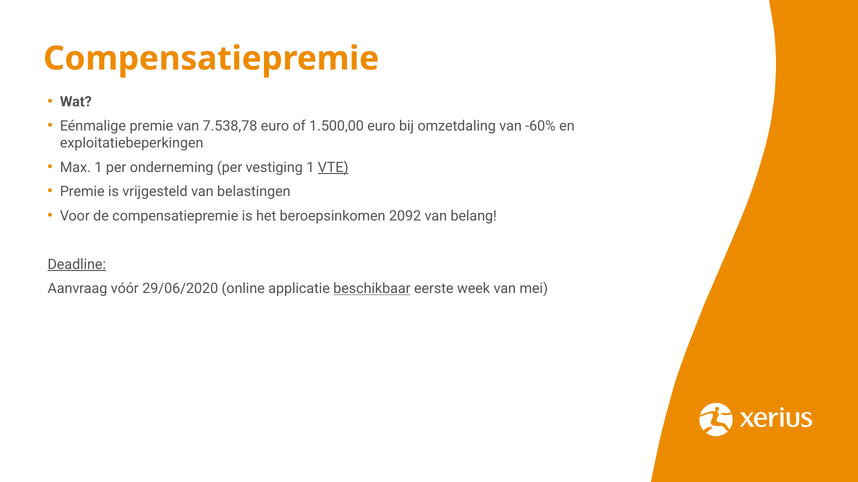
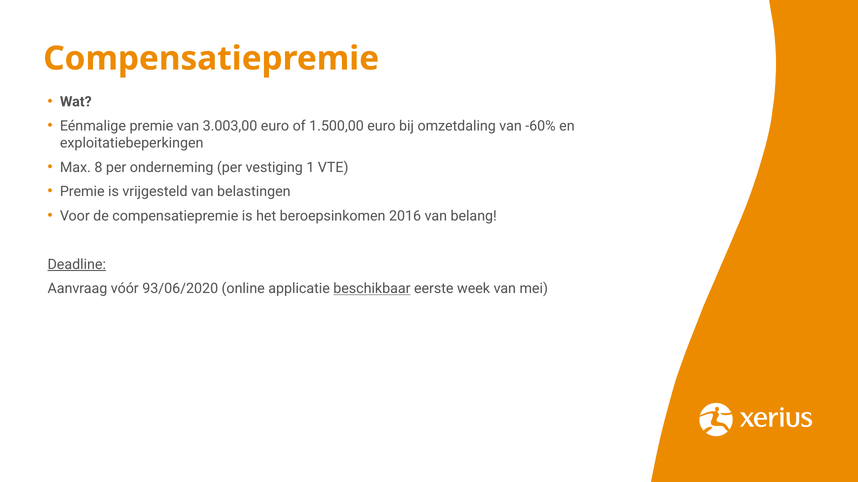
7.538,78: 7.538,78 -> 3.003,00 (230, 126)
Max 1: 1 -> 8 (98, 168)
VTE underline: present -> none (333, 168)
2092: 2092 -> 2016 (405, 216)
29/06/2020: 29/06/2020 -> 93/06/2020 (180, 289)
